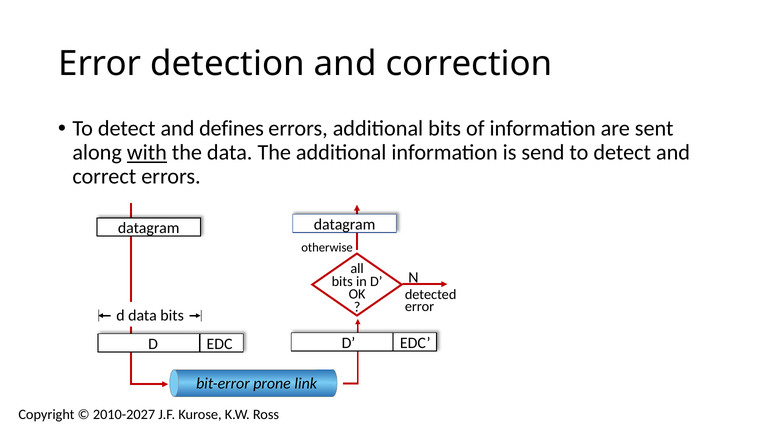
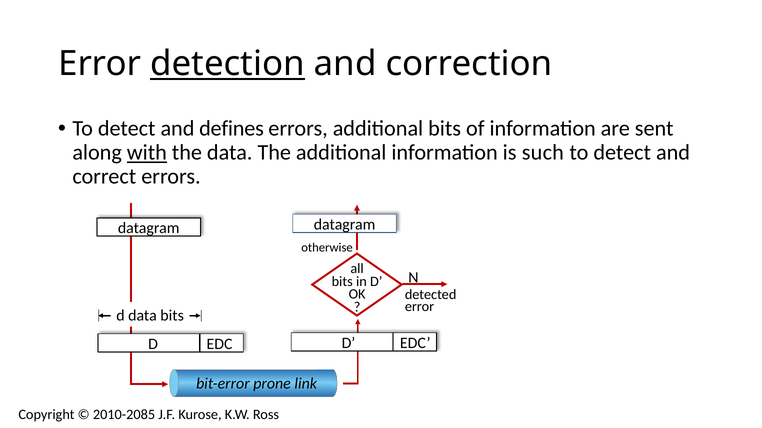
detection underline: none -> present (228, 64)
send: send -> such (543, 153)
2010-2027: 2010-2027 -> 2010-2085 (124, 415)
